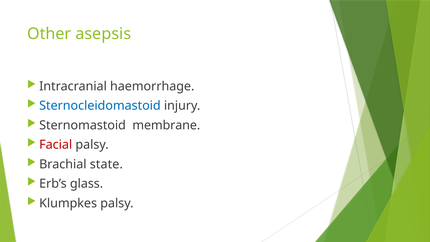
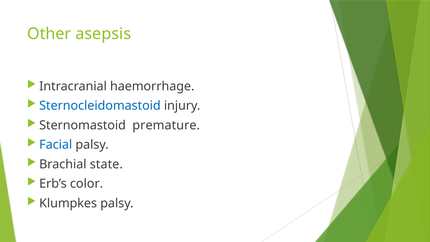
membrane: membrane -> premature (166, 125)
Facial colour: red -> blue (56, 145)
glass: glass -> color (87, 184)
